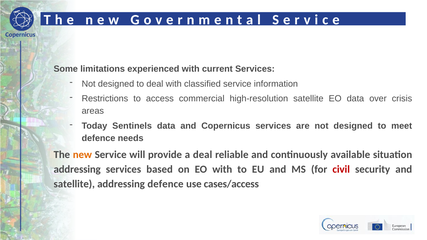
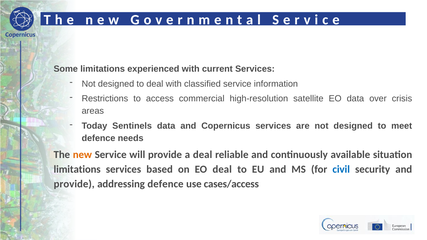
addressing: addressing -> limitations (77, 169)
EO with: with -> deal (222, 169)
civil colour: red -> blue (341, 169)
satellite: satellite -> provide (74, 184)
